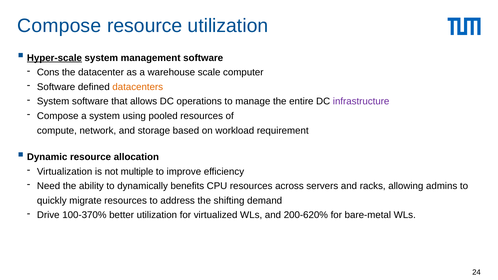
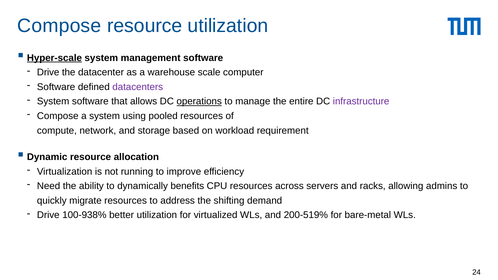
Cons: Cons -> Drive (48, 72)
datacenters colour: orange -> purple (138, 87)
operations underline: none -> present (199, 102)
multiple: multiple -> running (137, 172)
100-370%: 100-370% -> 100-938% (84, 215)
200-620%: 200-620% -> 200-519% (306, 215)
